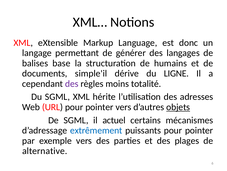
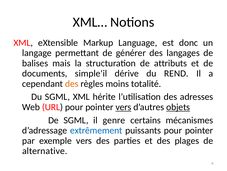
base: base -> mais (61, 63)
humains: humains -> attributs (171, 63)
LIGNE: LIGNE -> REND (176, 73)
des colour: purple -> orange (72, 83)
vers underline: none -> present (123, 107)
actuel: actuel -> genre (114, 120)
